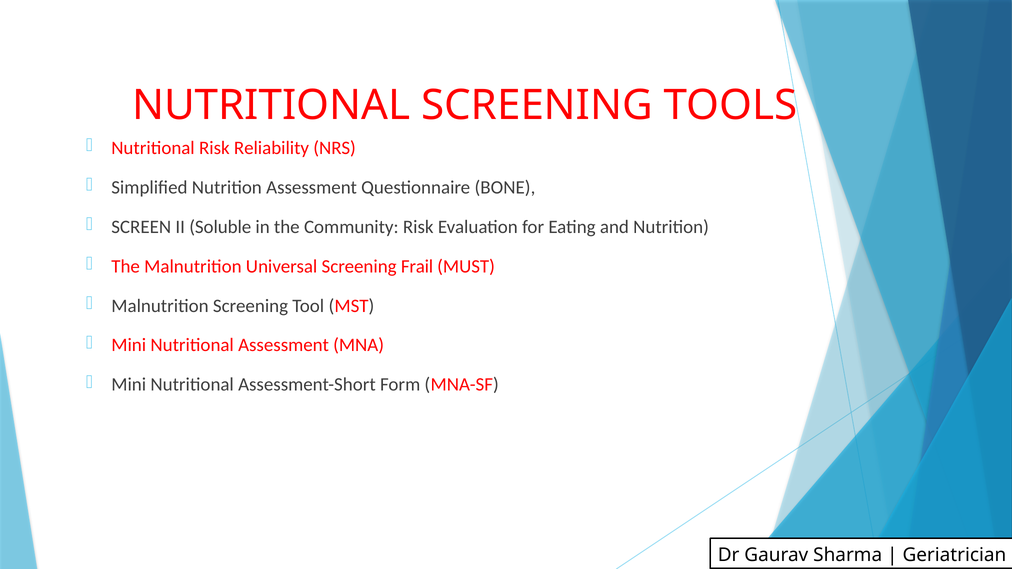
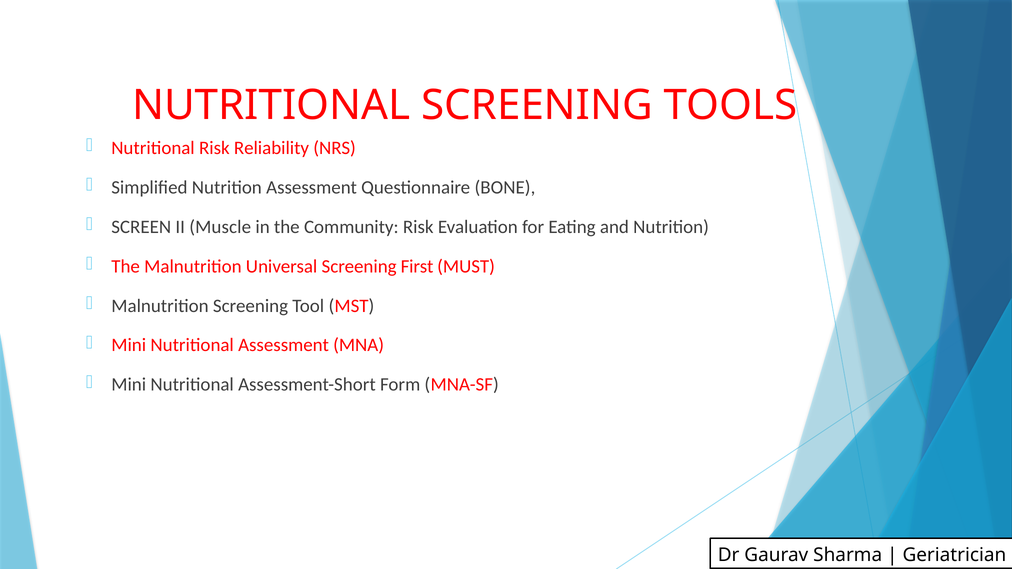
Soluble: Soluble -> Muscle (220, 227)
Frail: Frail -> First (417, 266)
